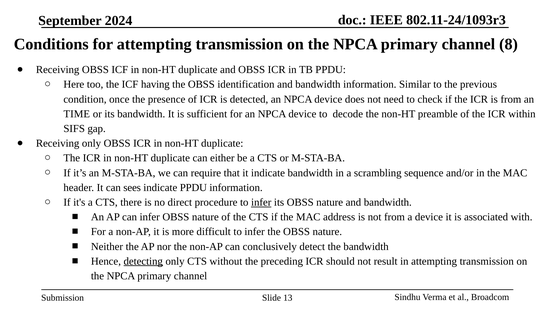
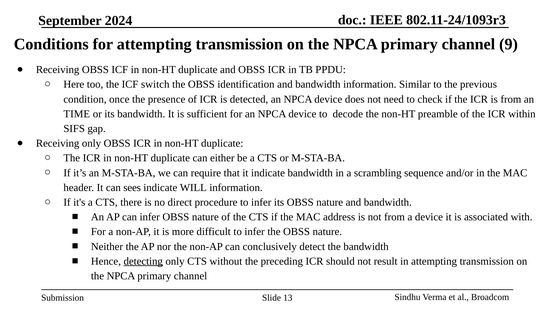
8: 8 -> 9 (509, 44)
having: having -> switch (155, 85)
indicate PPDU: PPDU -> WILL (193, 188)
infer underline: present -> none (261, 203)
